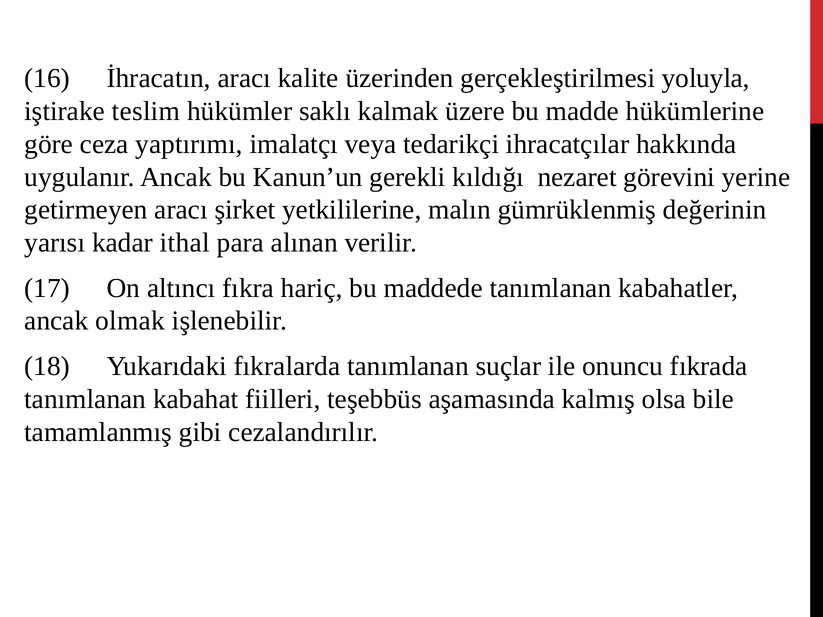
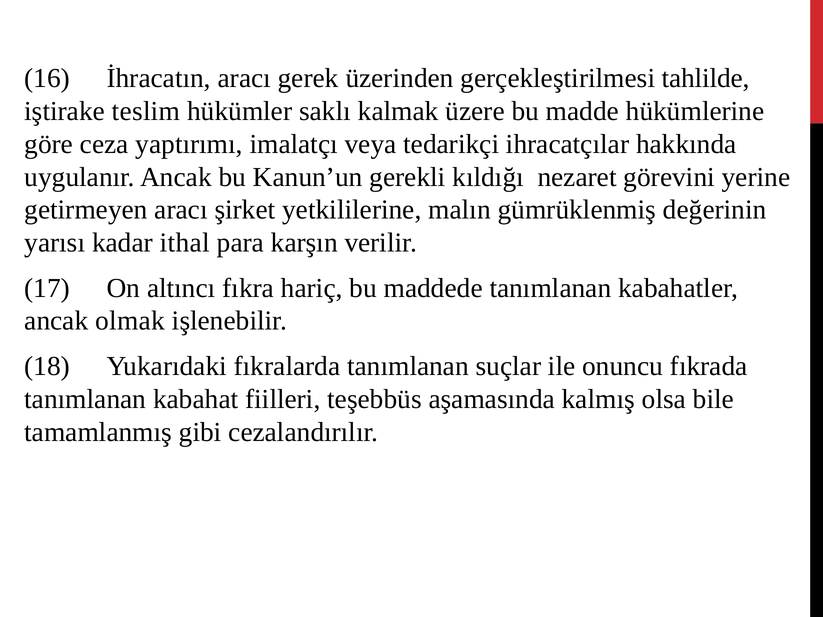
kalite: kalite -> gerek (308, 78)
yoluyla: yoluyla -> tahlilde (706, 78)
alınan: alınan -> karşın (304, 243)
